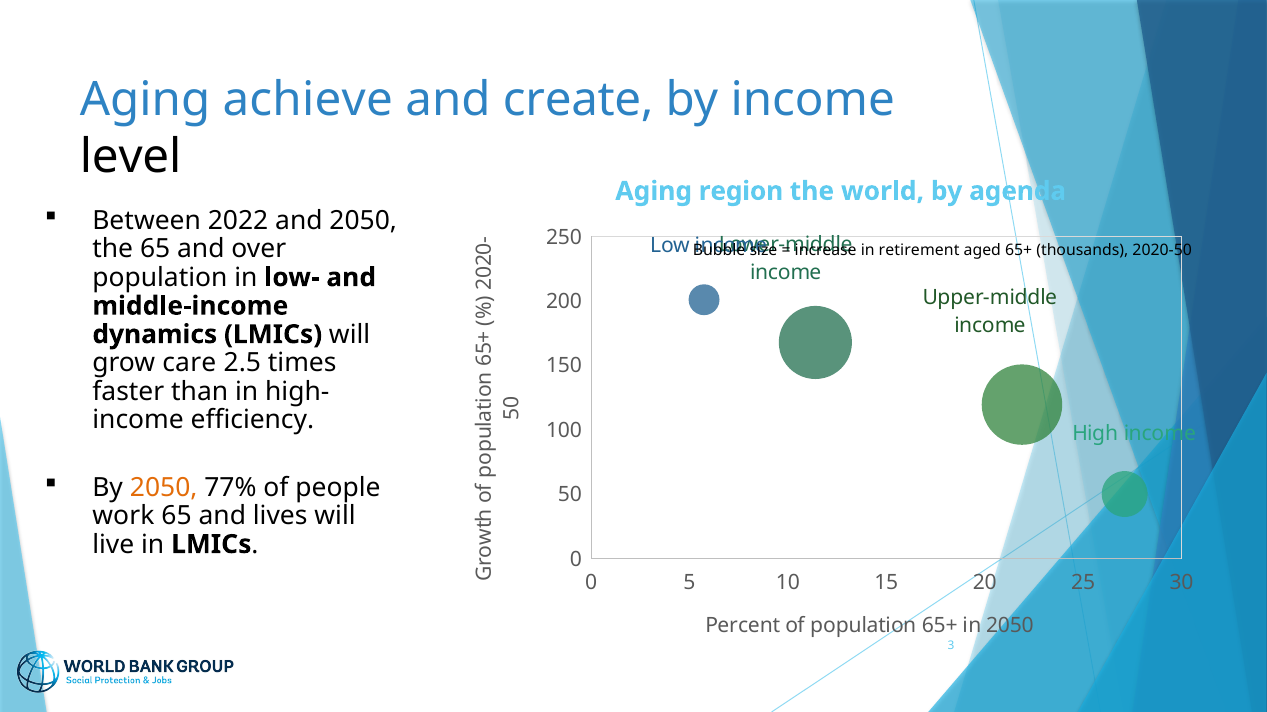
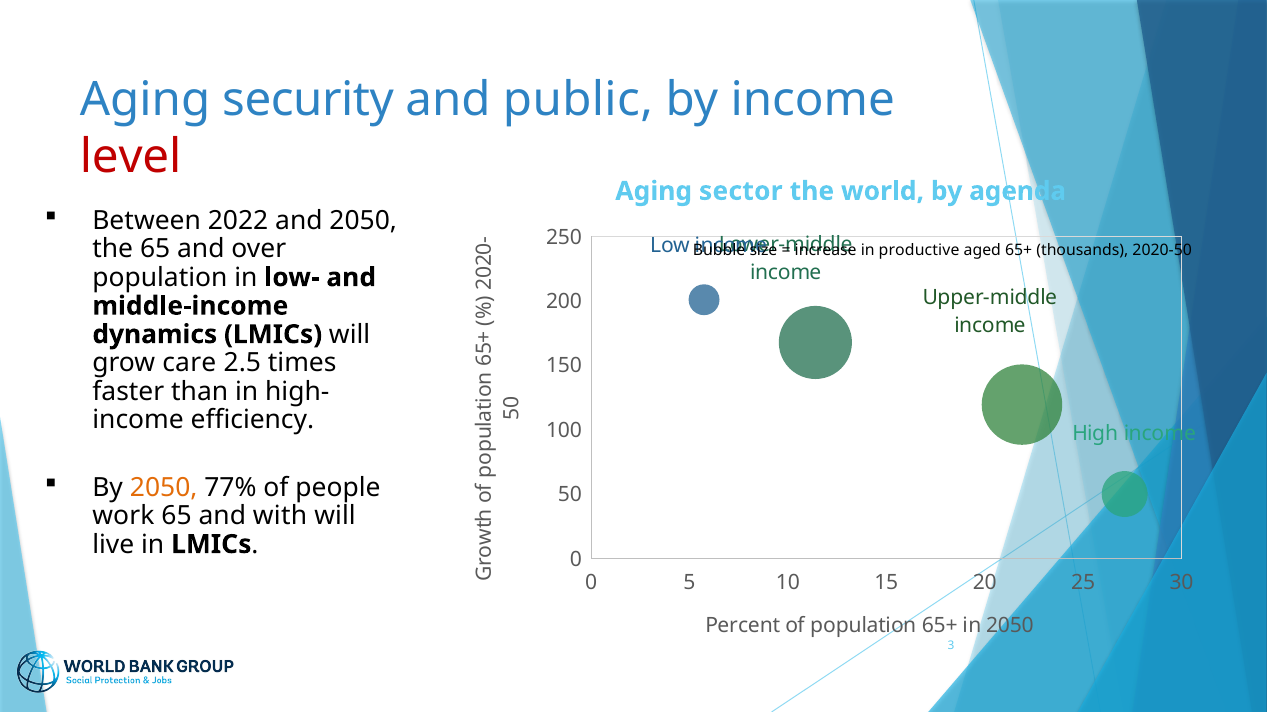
achieve: achieve -> security (308, 100)
create: create -> public (578, 100)
level colour: black -> red (131, 157)
region: region -> sector (741, 191)
retirement: retirement -> productive (919, 251)
lives: lives -> with (280, 516)
